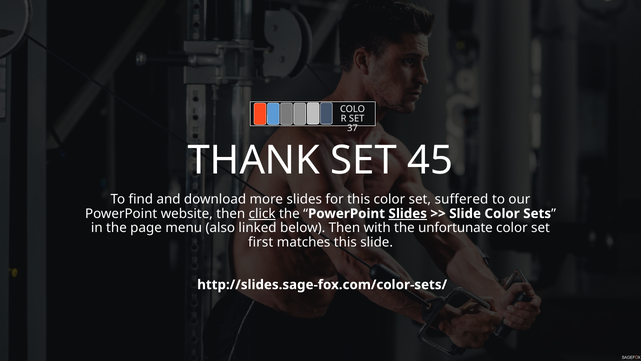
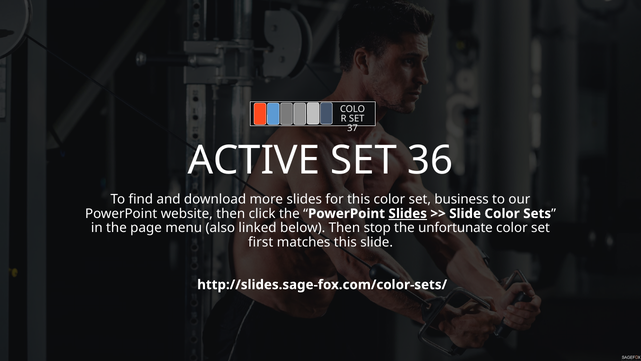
THANK: THANK -> ACTIVE (254, 160)
45: 45 -> 36 (430, 160)
suffered: suffered -> business (462, 199)
click underline: present -> none (262, 213)
with: with -> stop (377, 228)
